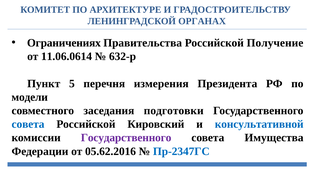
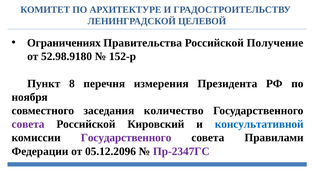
ОРГАНАХ: ОРГАНАХ -> ЦЕЛЕВОЙ (202, 21)
11.06.0614: 11.06.0614 -> 52.98.9180 (67, 56)
632-р: 632-р -> 152-р (123, 56)
5: 5 -> 8 (72, 84)
модели: модели -> ноября (30, 97)
подготовки: подготовки -> количество (174, 111)
совета colour: blue -> purple (28, 124)
Имущества: Имущества -> Правилами (274, 138)
05.62.2016: 05.62.2016 -> 05.12.2096 (111, 151)
Пр-2347ГС colour: blue -> purple (181, 151)
